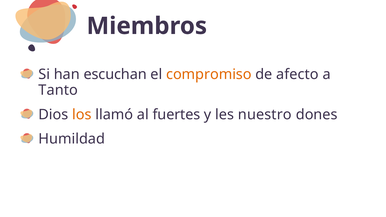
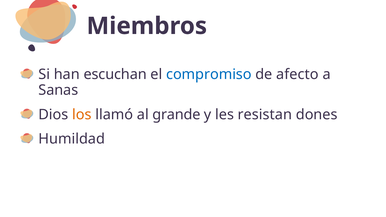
compromiso colour: orange -> blue (209, 74)
Tanto: Tanto -> Sanas (58, 90)
fuertes: fuertes -> grande (176, 115)
nuestro: nuestro -> resistan (265, 115)
